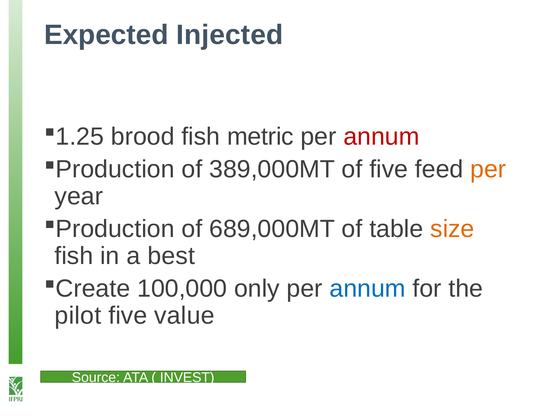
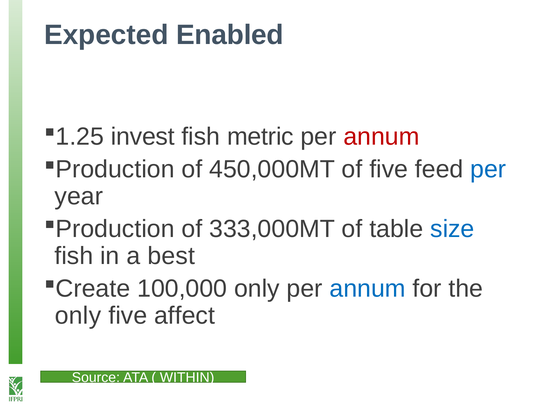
Injected: Injected -> Enabled (230, 35)
brood: brood -> invest (143, 137)
389,000MT: 389,000MT -> 450,000MT (272, 169)
per colour: orange -> blue (488, 169)
689,000MT: 689,000MT -> 333,000MT (272, 229)
size colour: orange -> blue (452, 229)
pilot: pilot -> only (78, 316)
value: value -> affect (185, 316)
INVEST: INVEST -> WITHIN (187, 378)
